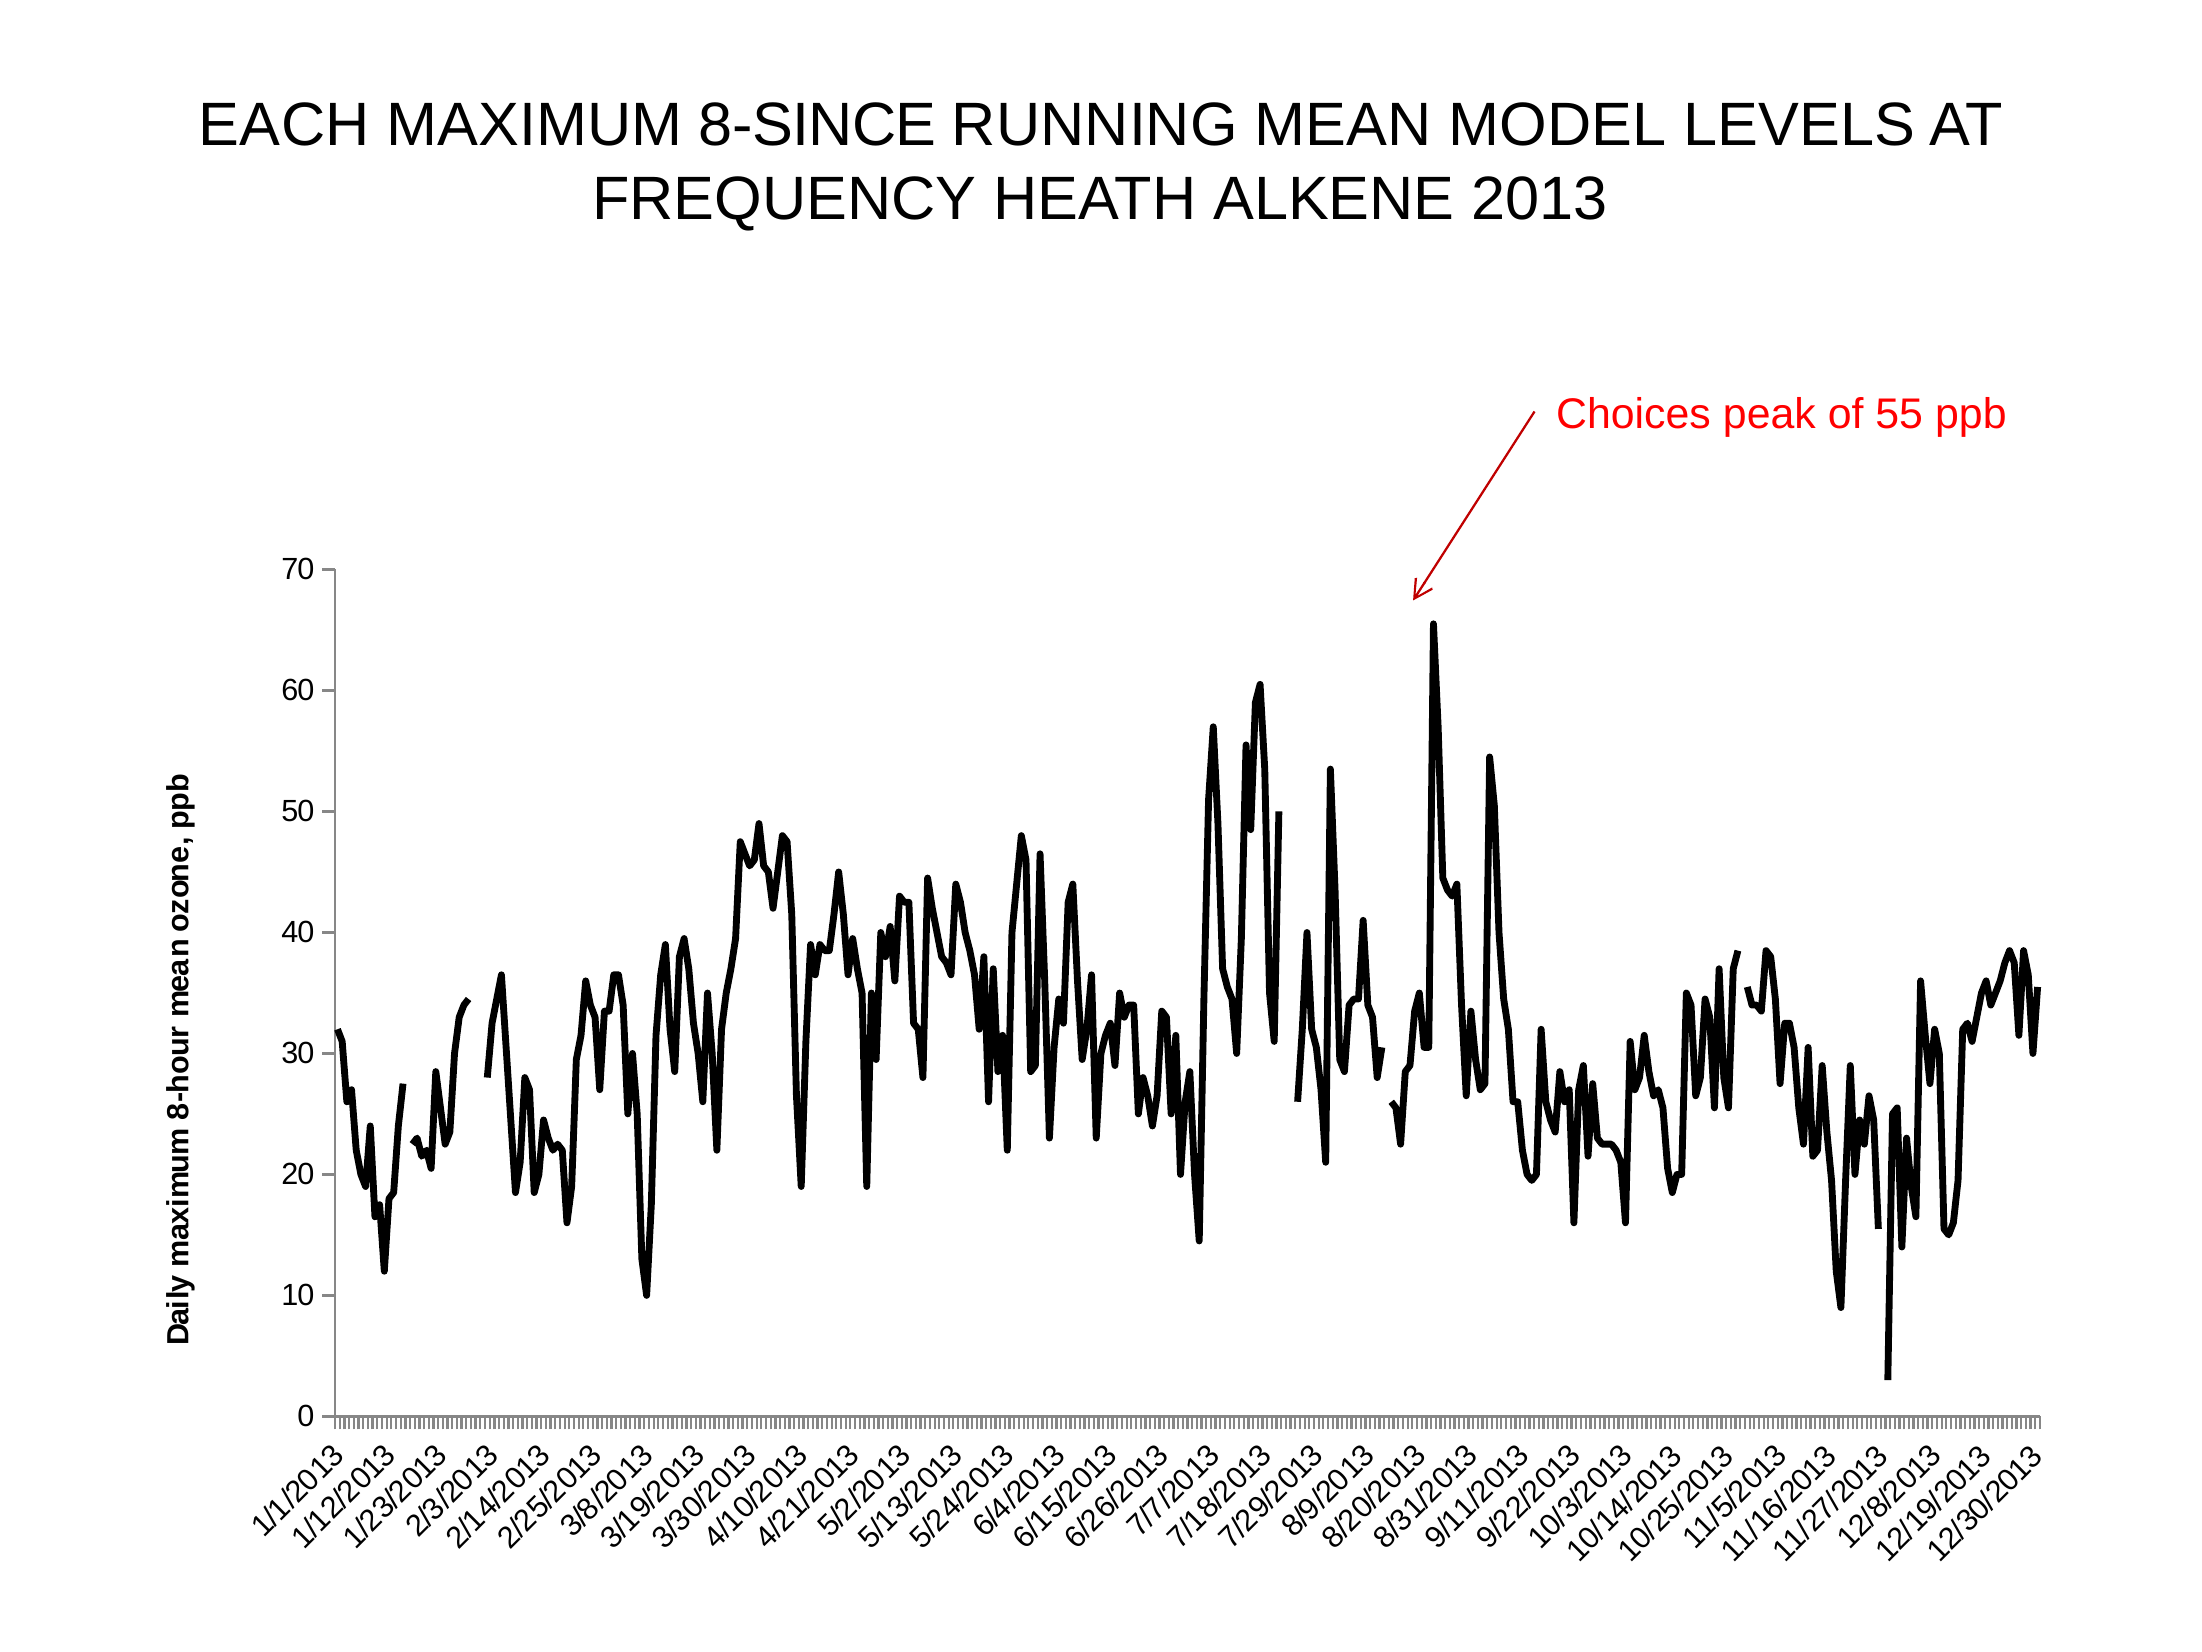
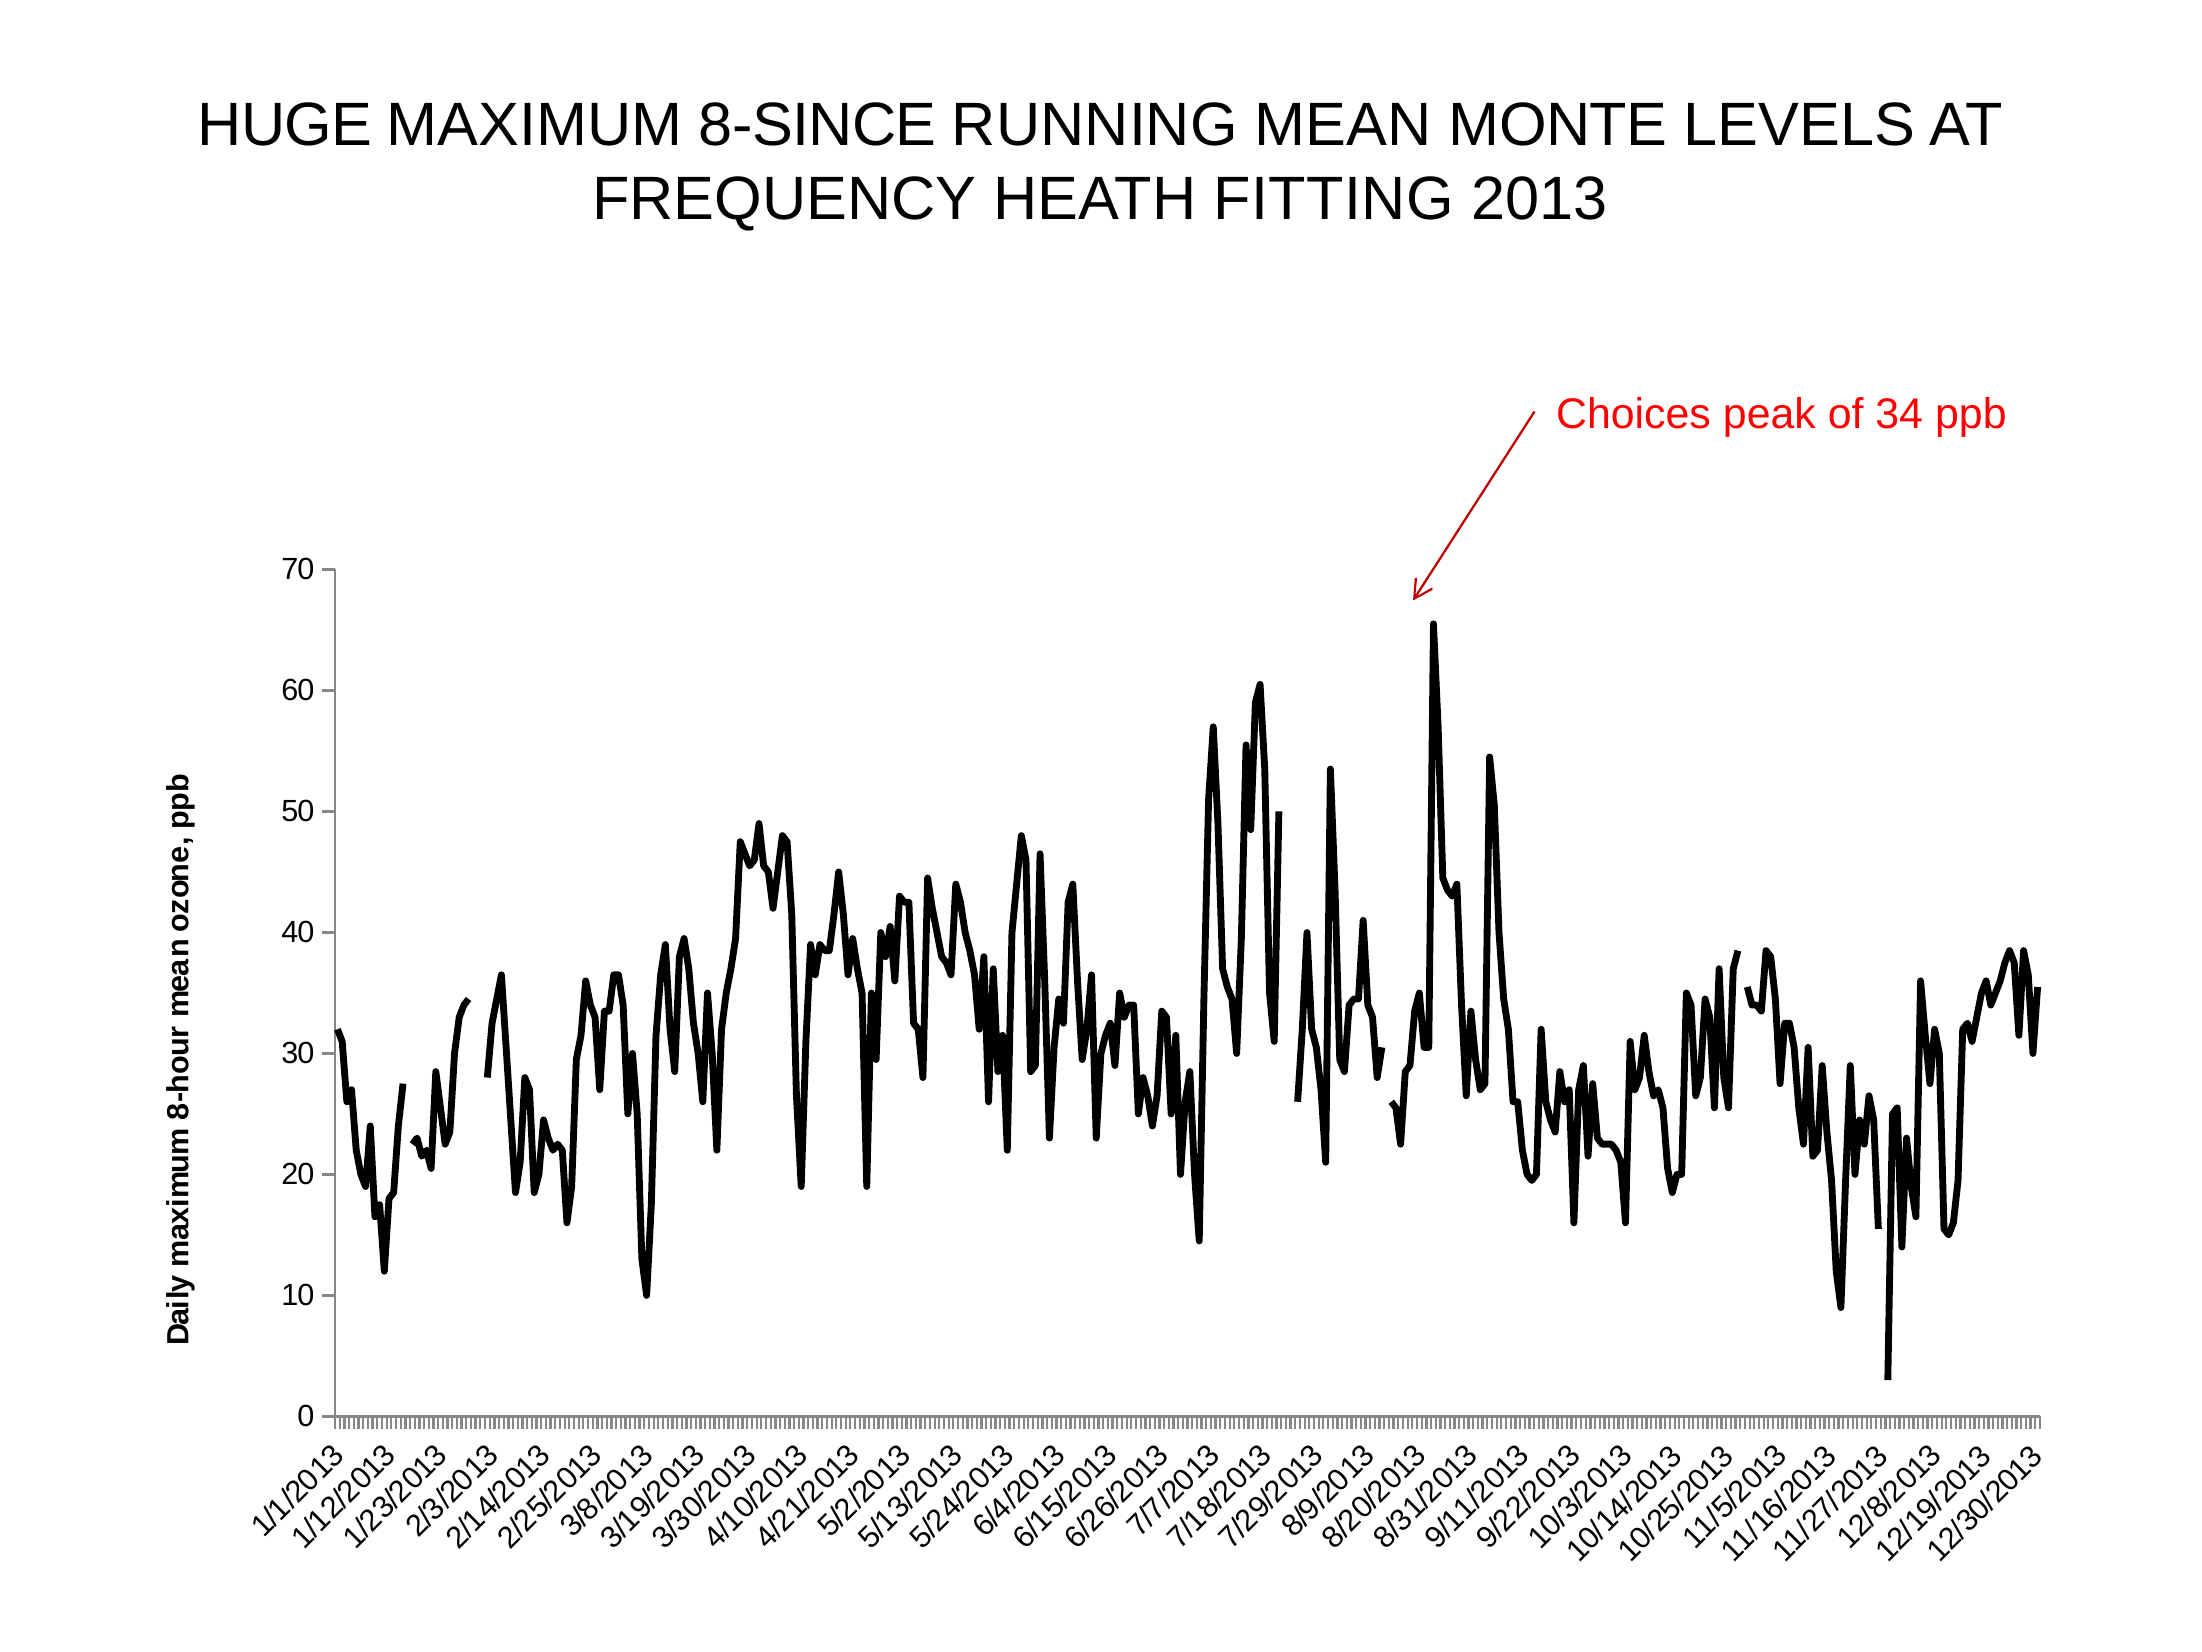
EACH: EACH -> HUGE (285, 126)
MODEL: MODEL -> MONTE (1558, 126)
ALKENE: ALKENE -> FITTING (1334, 199)
55: 55 -> 34 (1899, 414)
